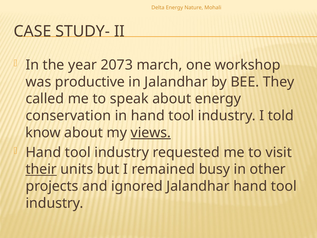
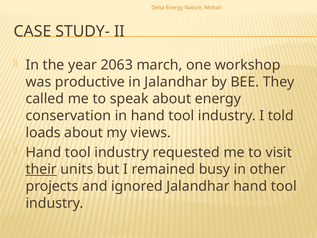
2073: 2073 -> 2063 (117, 65)
know: know -> loads (43, 133)
views underline: present -> none (151, 133)
